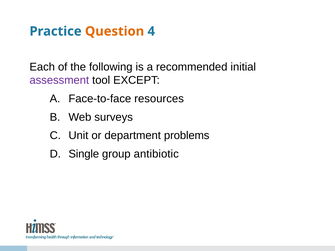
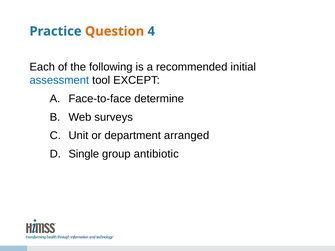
assessment colour: purple -> blue (59, 80)
resources: resources -> determine (159, 99)
problems: problems -> arranged (187, 136)
